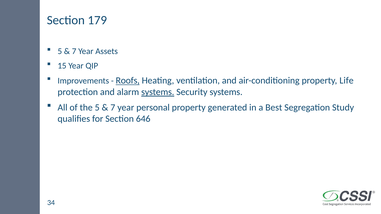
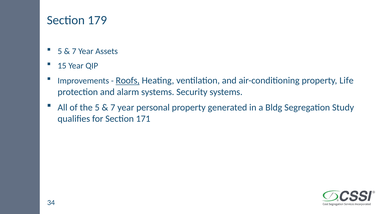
systems underline: present -> none (158, 92)
Best: Best -> Bldg (274, 108)
646: 646 -> 171 (143, 119)
